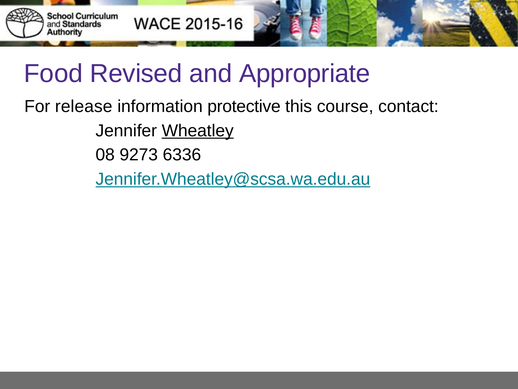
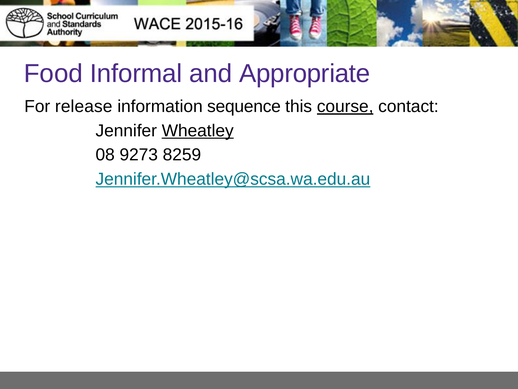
Revised: Revised -> Informal (136, 74)
protective: protective -> sequence (244, 106)
course underline: none -> present (345, 106)
6336: 6336 -> 8259 (182, 155)
